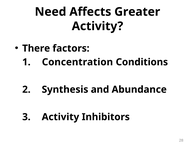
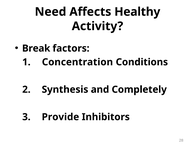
Greater: Greater -> Healthy (137, 12)
There: There -> Break (36, 48)
Abundance: Abundance -> Completely (139, 89)
3 Activity: Activity -> Provide (60, 116)
